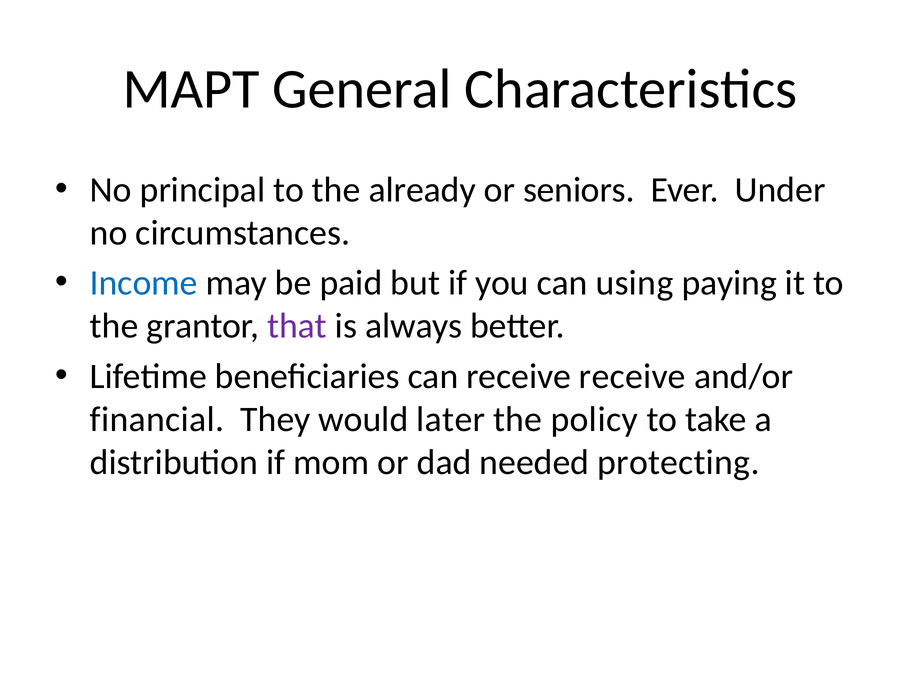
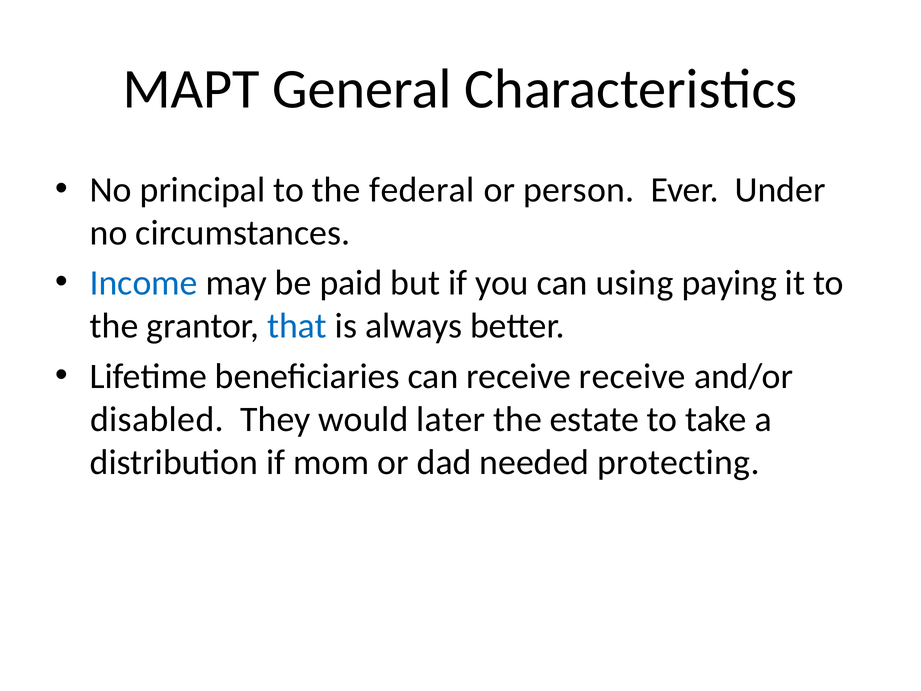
already: already -> federal (422, 190)
seniors: seniors -> person (579, 190)
that colour: purple -> blue (297, 326)
financial: financial -> disabled (157, 419)
policy: policy -> estate (594, 419)
